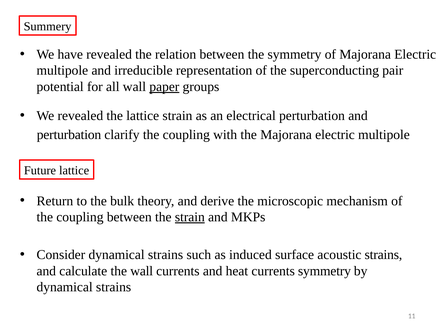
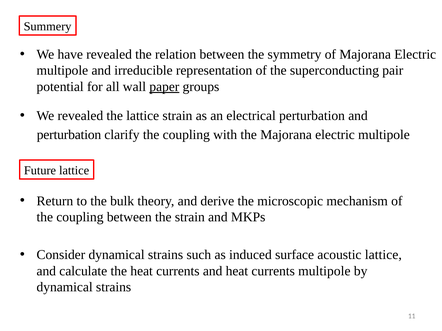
strain underline: present -> none (190, 217)
acoustic strains: strains -> lattice (383, 255)
the wall: wall -> heat (142, 271)
currents symmetry: symmetry -> multipole (324, 271)
